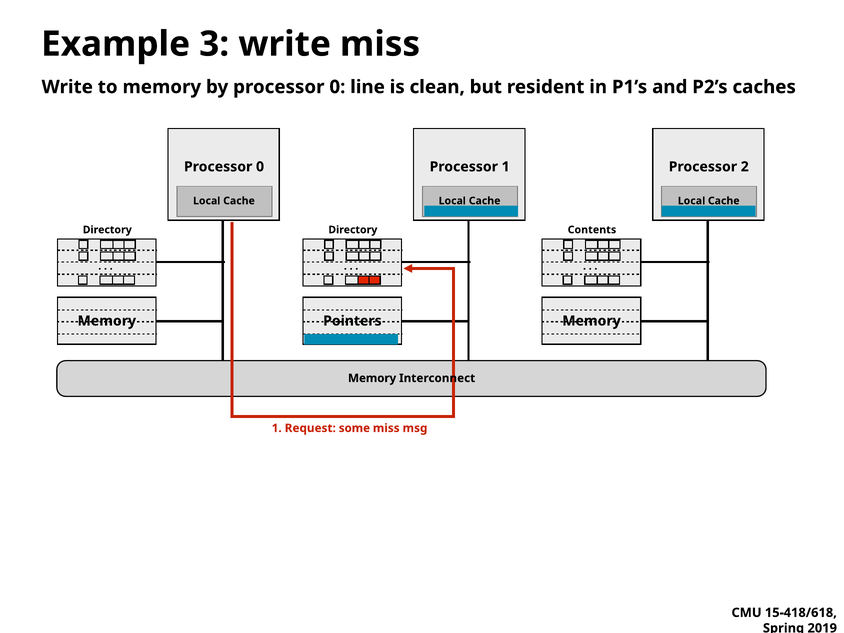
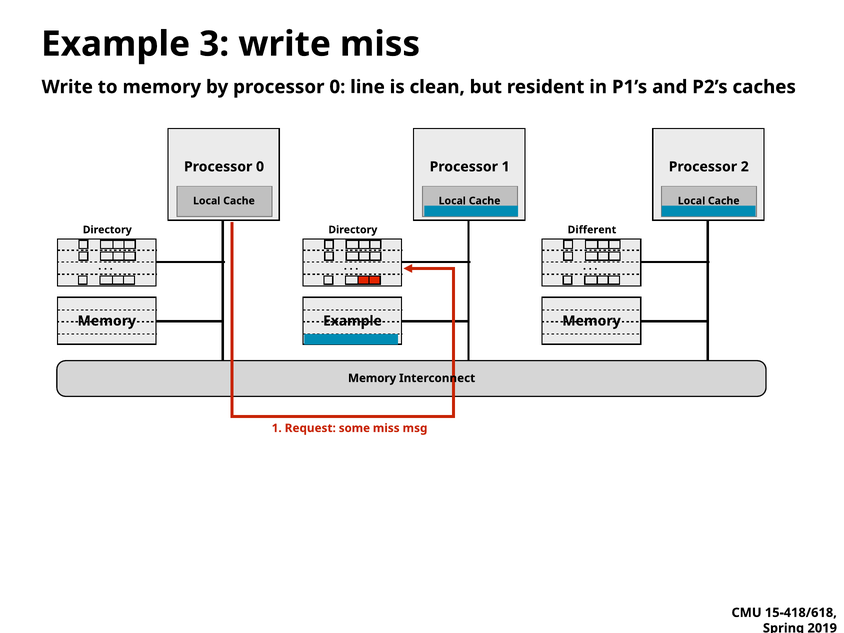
Contents: Contents -> Different (592, 230)
Pointers: Pointers -> Example (352, 321)
